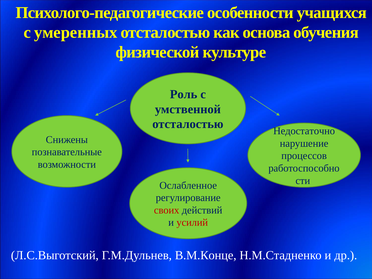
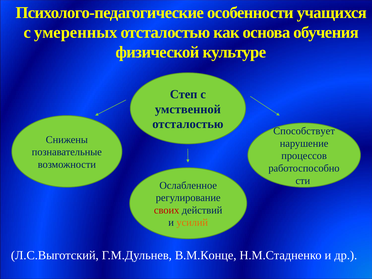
Роль: Роль -> Степ (184, 94)
Недостаточно: Недостаточно -> Способствует (304, 131)
усилий colour: red -> orange (192, 223)
